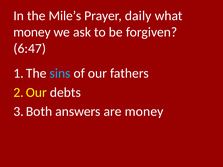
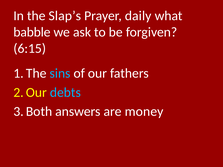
Mile’s: Mile’s -> Slap’s (65, 16)
money: money -> babble (32, 32)
6:47: 6:47 -> 6:15 (30, 49)
debts colour: white -> light blue (65, 93)
